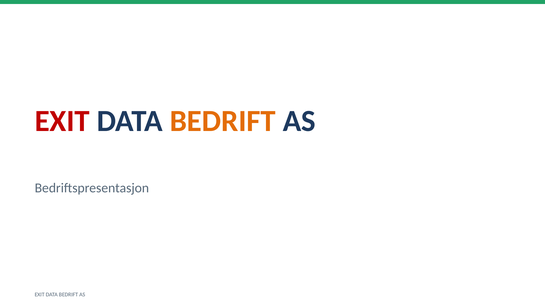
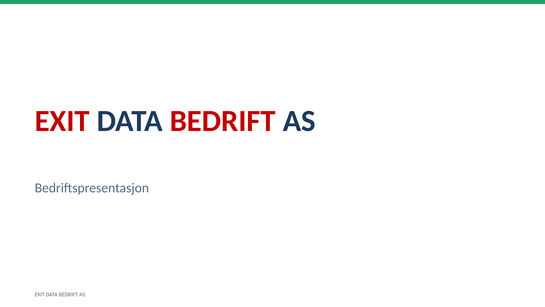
BEDRIFT colour: orange -> red (223, 121)
